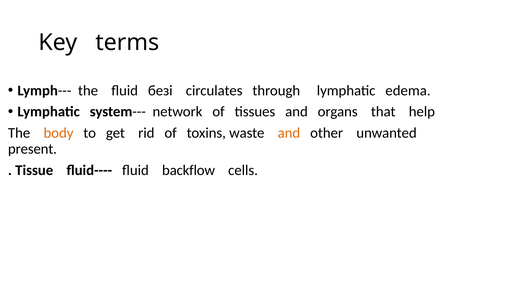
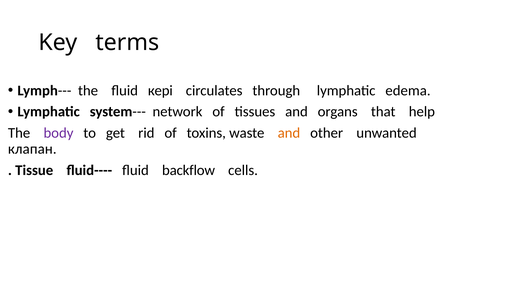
безі: безі -> кері (160, 90)
body colour: orange -> purple (58, 133)
present: present -> клапан (32, 149)
